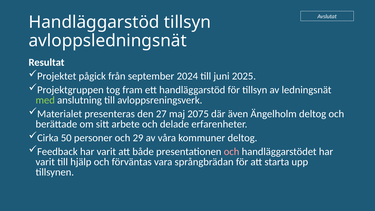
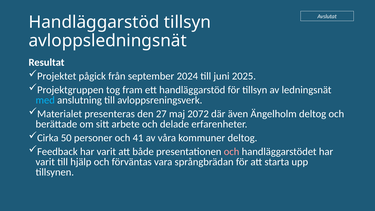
med colour: light green -> light blue (45, 100)
2075: 2075 -> 2072 (198, 114)
29: 29 -> 41 (138, 138)
